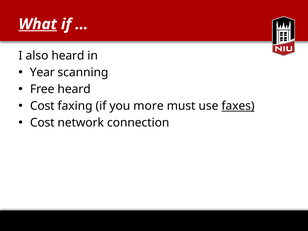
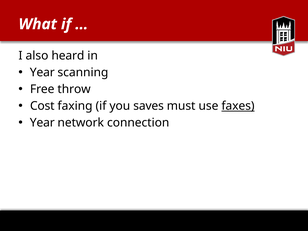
What underline: present -> none (38, 24)
Free heard: heard -> throw (74, 89)
more: more -> saves (149, 106)
Cost: Cost -> Year (42, 123)
